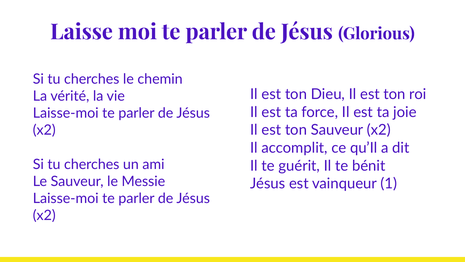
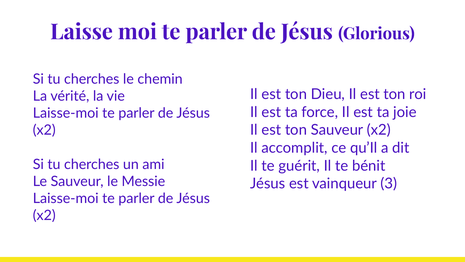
1: 1 -> 3 (389, 183)
